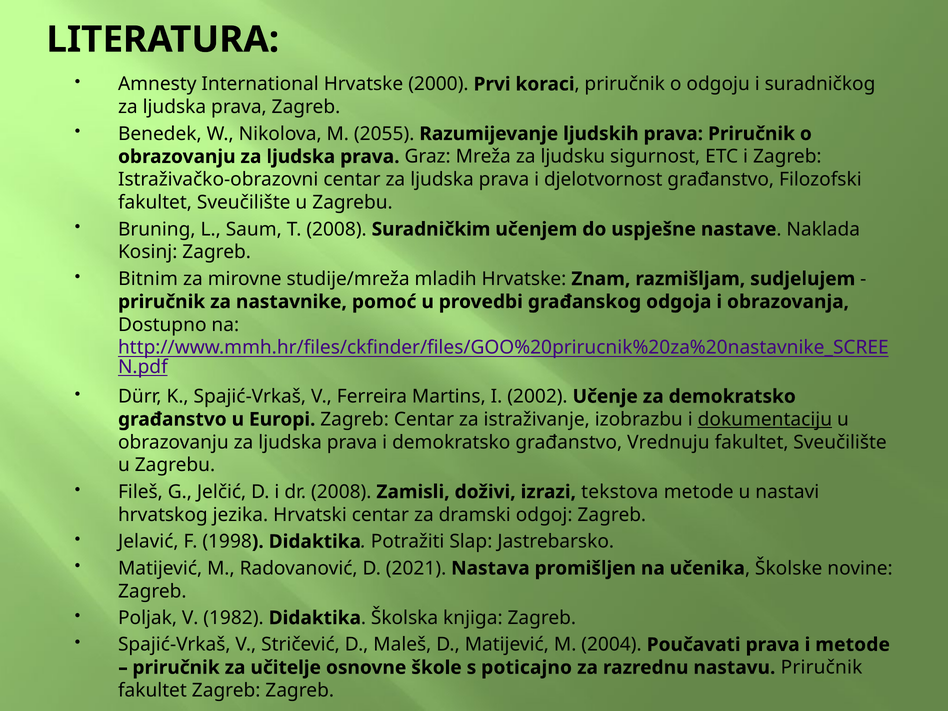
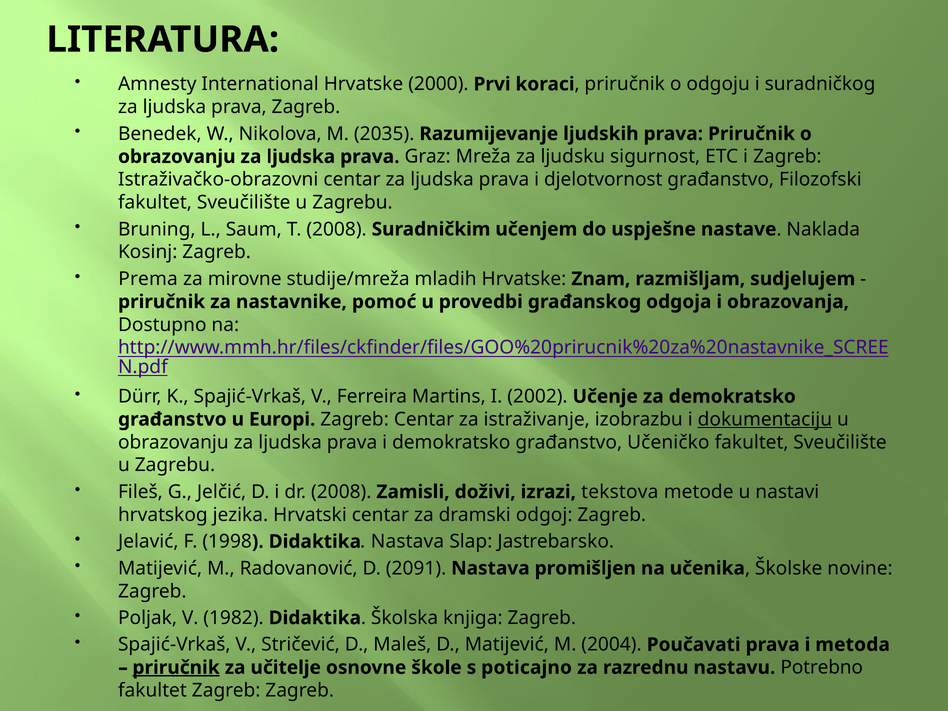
2055: 2055 -> 2035 (384, 134)
Bitnim: Bitnim -> Prema (148, 279)
Vrednuju: Vrednuju -> Učeničko (668, 442)
Didaktika Potražiti: Potražiti -> Nastava (408, 542)
2021: 2021 -> 2091 (416, 568)
i metode: metode -> metoda (853, 645)
priručnik underline: none -> present (176, 668)
nastavu Priručnik: Priručnik -> Potrebno (822, 668)
